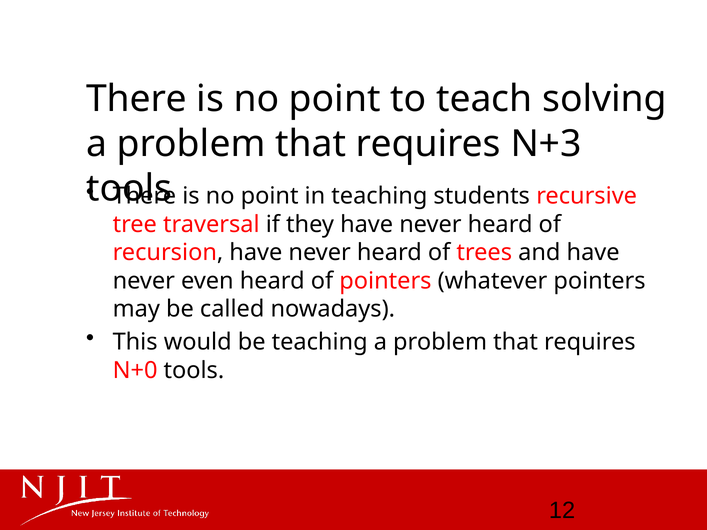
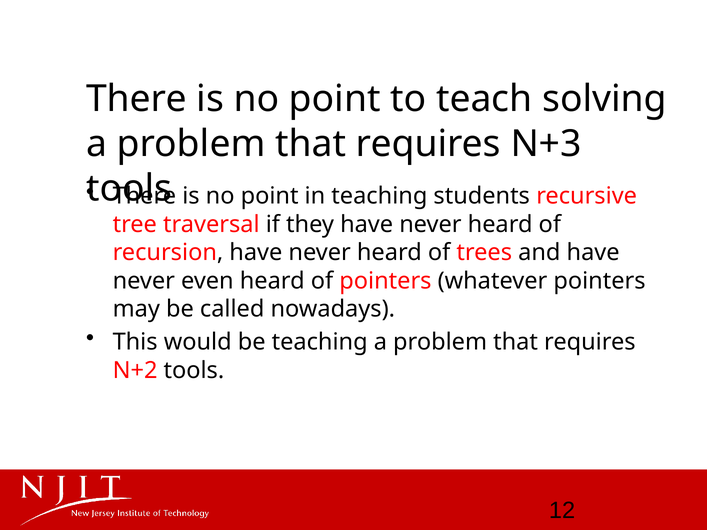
N+0: N+0 -> N+2 (135, 370)
